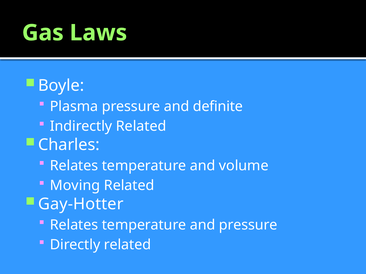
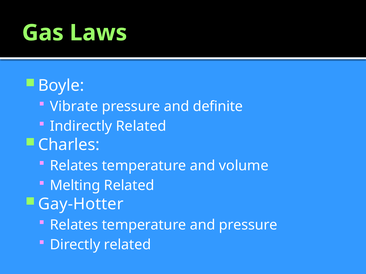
Plasma: Plasma -> Vibrate (74, 107)
Moving: Moving -> Melting (75, 186)
